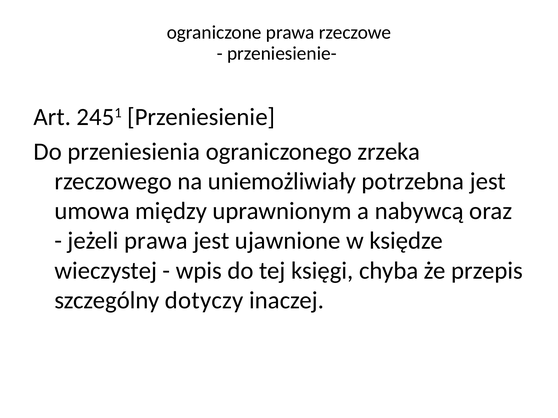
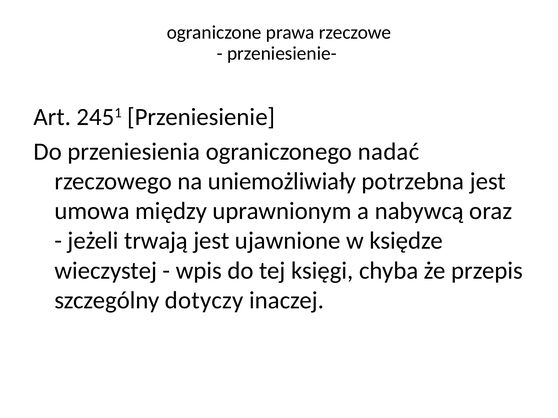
zrzeka: zrzeka -> nadać (389, 152)
jeżeli prawa: prawa -> trwają (156, 241)
